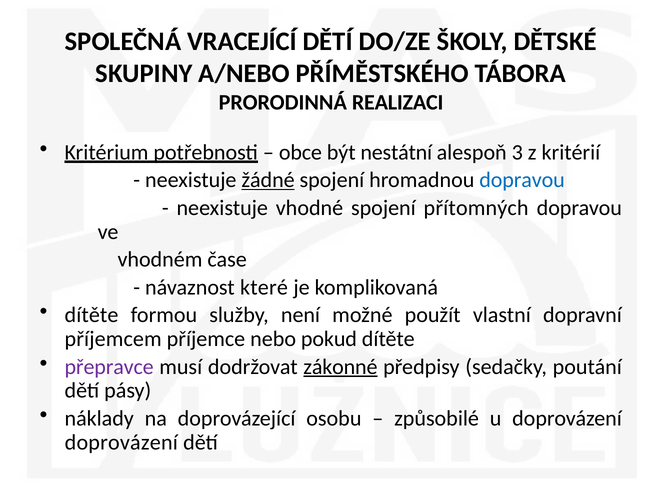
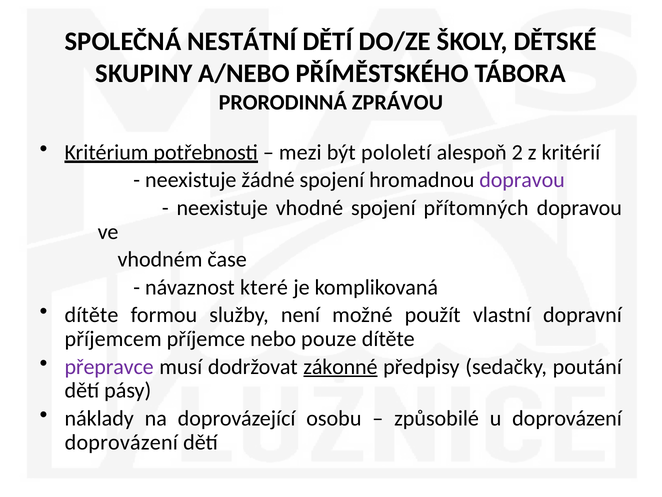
VRACEJÍCÍ: VRACEJÍCÍ -> NESTÁTNÍ (242, 42)
REALIZACI: REALIZACI -> ZPRÁVOU (397, 102)
obce: obce -> mezi (300, 152)
nestátní: nestátní -> pololetí (396, 152)
3: 3 -> 2 (517, 152)
žádné underline: present -> none (268, 180)
dopravou colour: blue -> purple (522, 180)
pokud: pokud -> pouze (329, 339)
